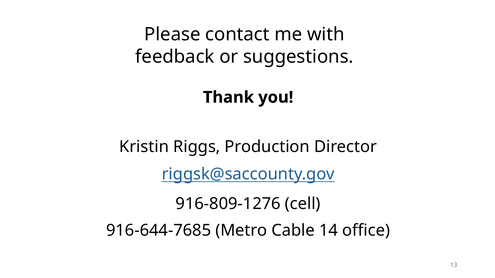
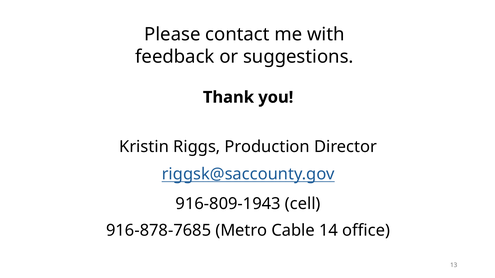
916-809-1276: 916-809-1276 -> 916-809-1943 (228, 204)
916-644-7685: 916-644-7685 -> 916-878-7685 (159, 231)
